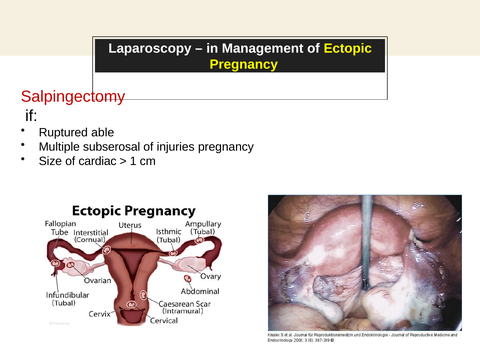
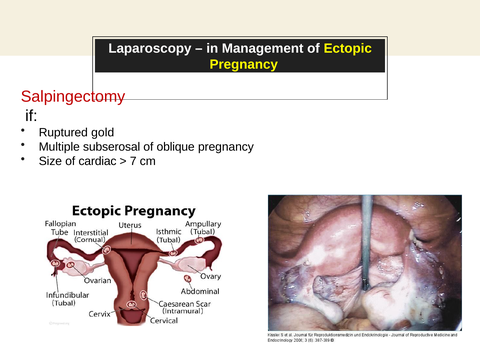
able: able -> gold (103, 132)
injuries: injuries -> oblique (176, 147)
1: 1 -> 7 (133, 161)
